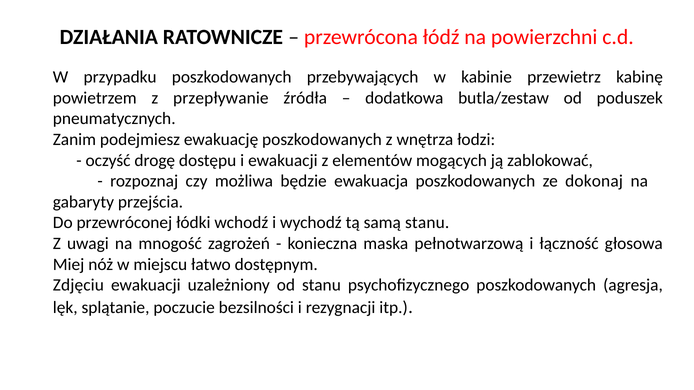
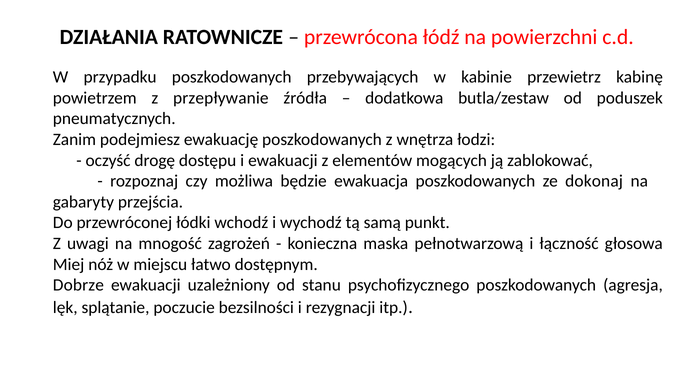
samą stanu: stanu -> punkt (427, 223)
Zdjęciu: Zdjęciu -> Dobrze (78, 285)
